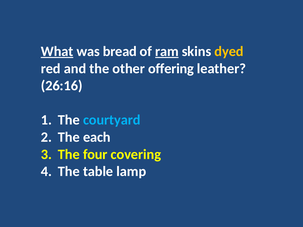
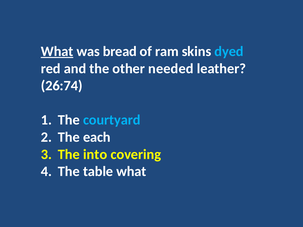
ram underline: present -> none (167, 51)
dyed colour: yellow -> light blue (229, 51)
offering: offering -> needed (171, 69)
26:16: 26:16 -> 26:74 (62, 86)
four: four -> into (95, 154)
table lamp: lamp -> what (131, 172)
